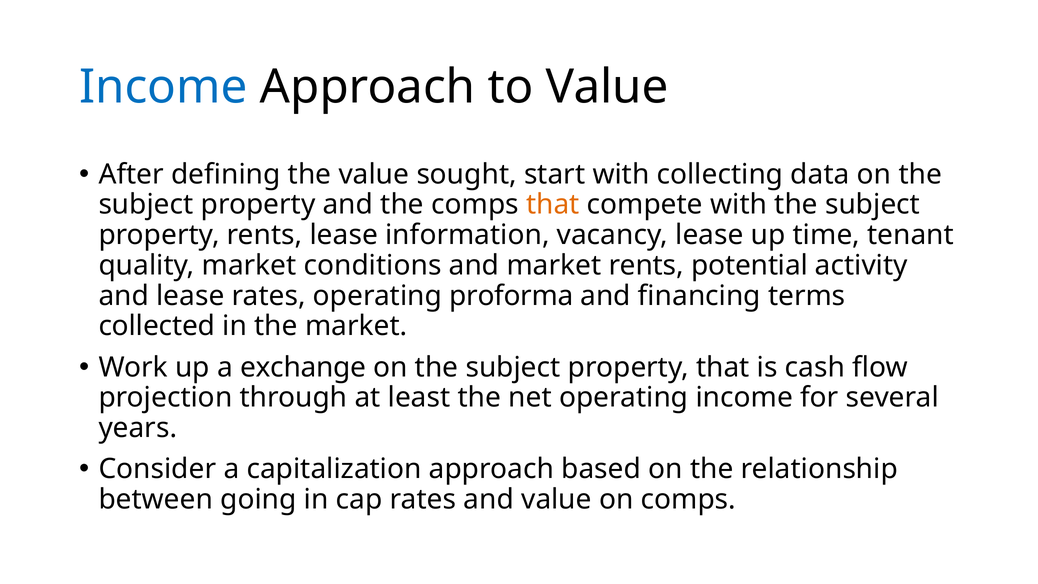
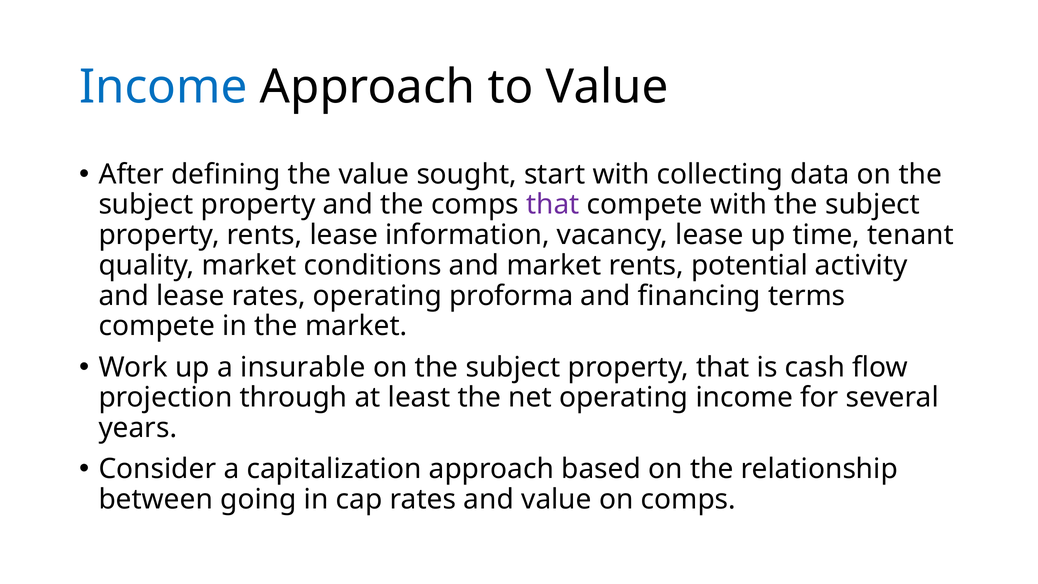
that colour: orange -> purple (553, 205)
collected: collected -> compete (157, 326)
exchange: exchange -> insurable (303, 367)
